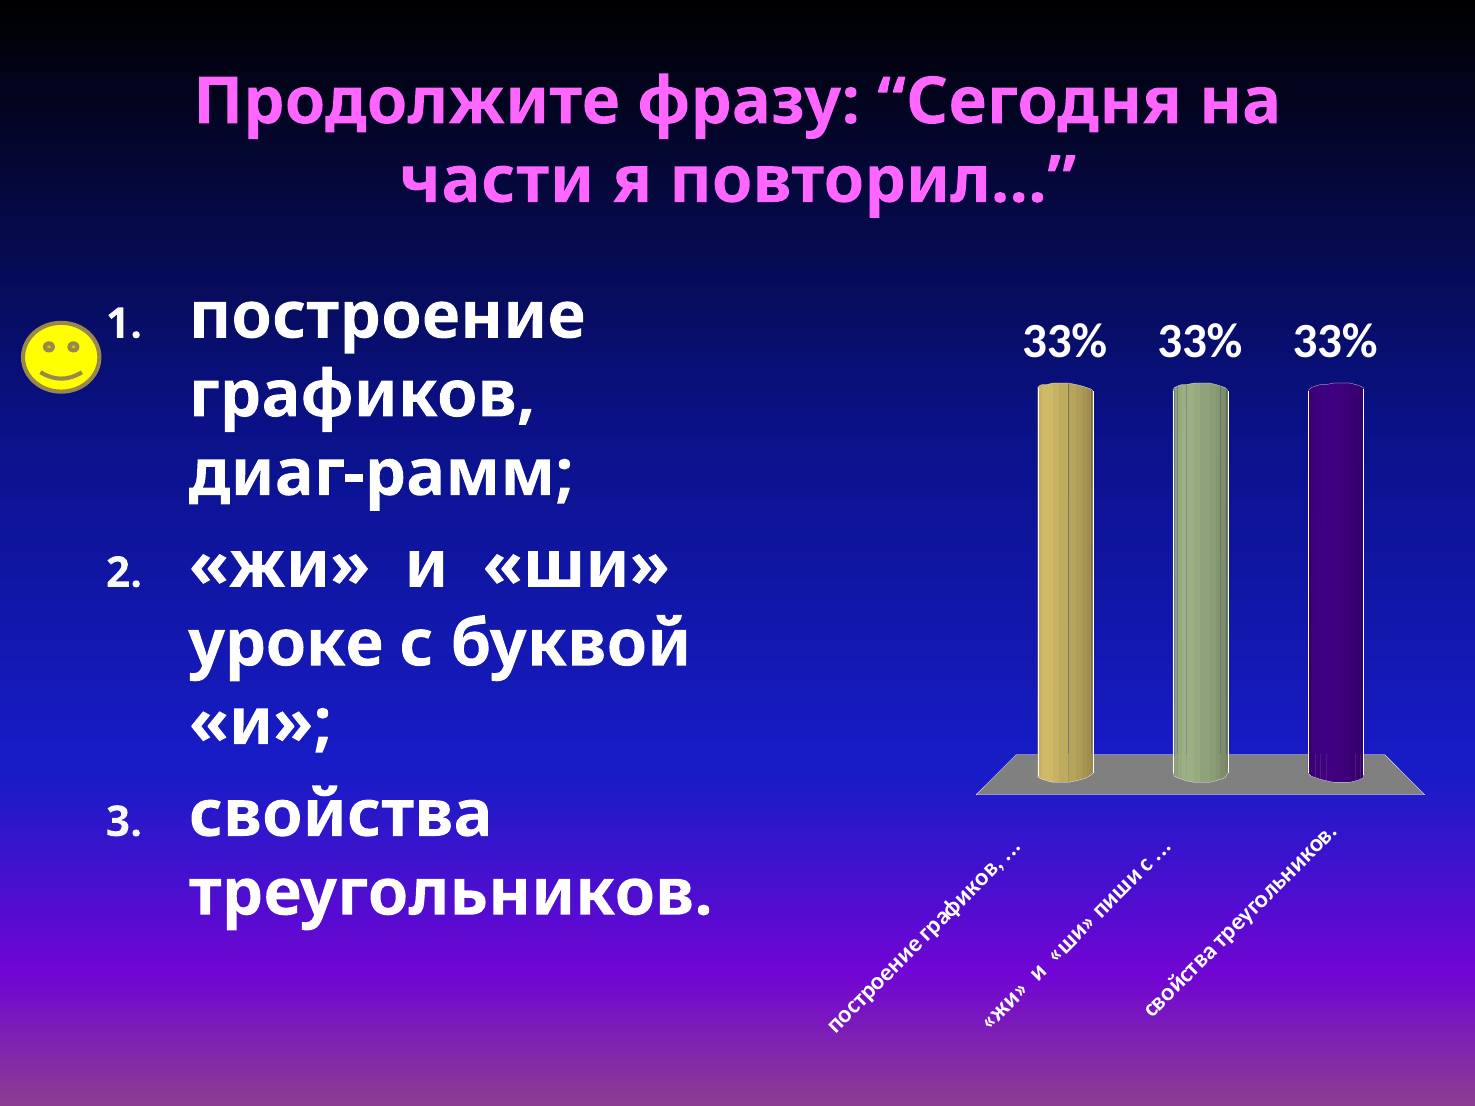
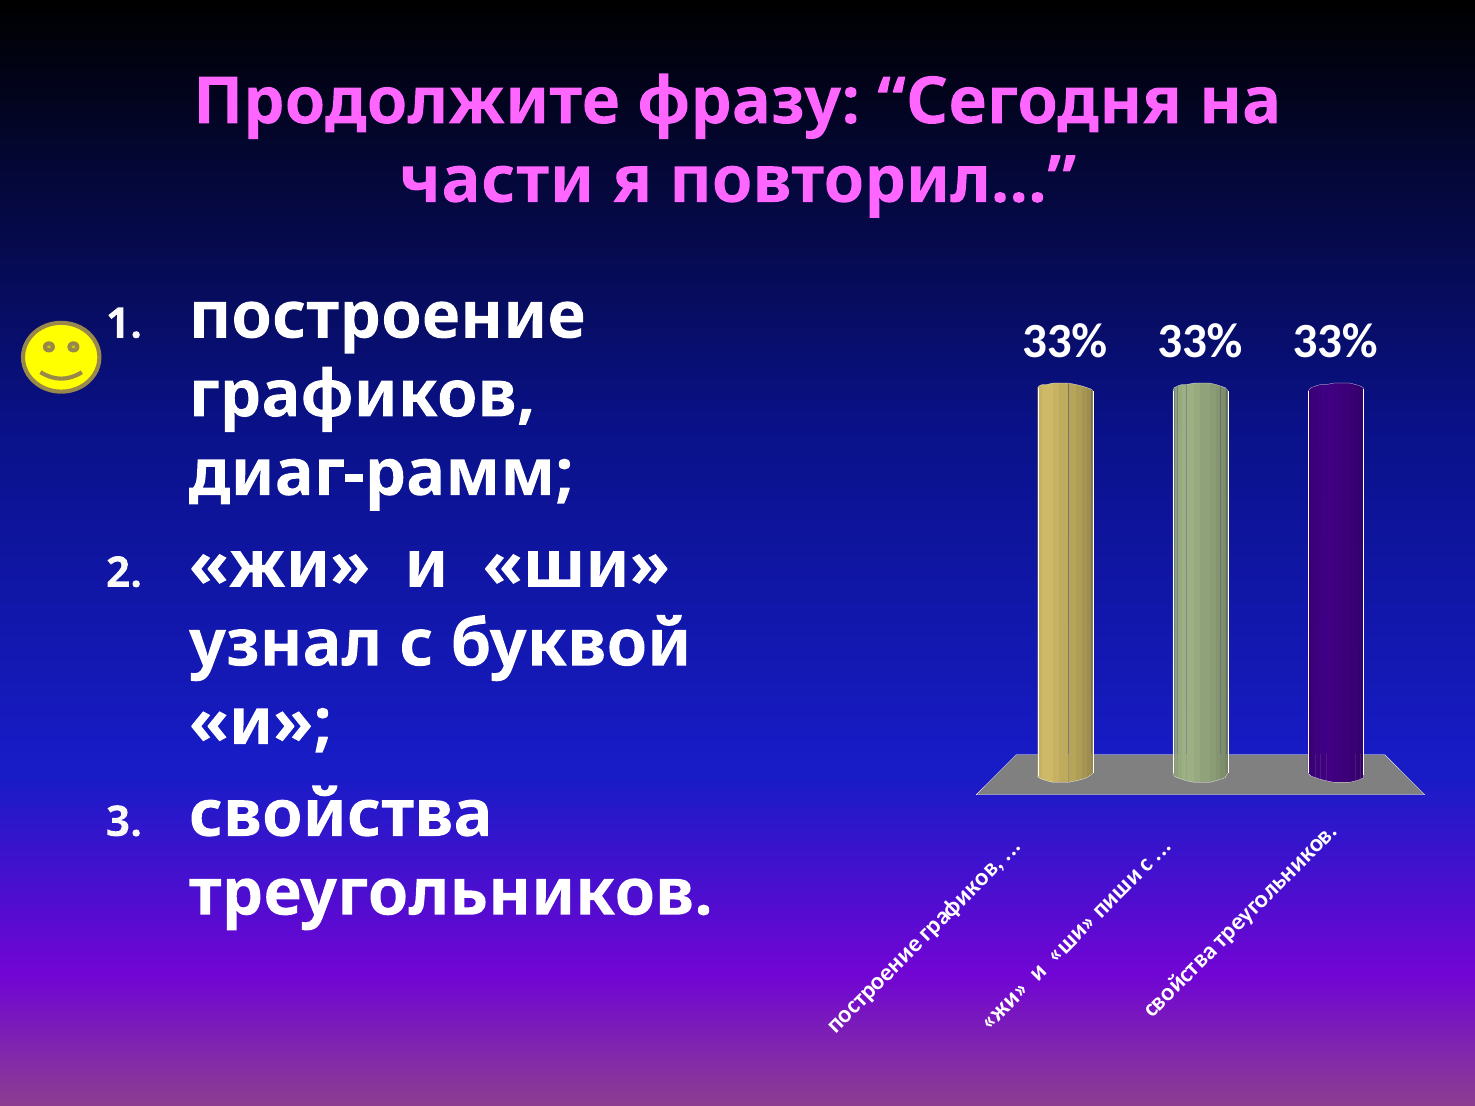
уроке: уроке -> узнал (286, 644)
